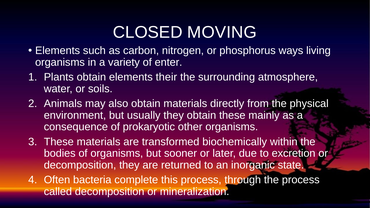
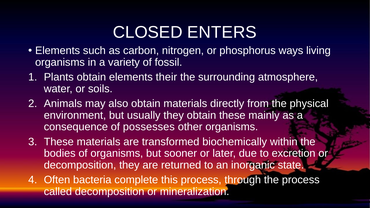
MOVING: MOVING -> ENTERS (222, 32)
enter: enter -> fossil (169, 62)
prokaryotic: prokaryotic -> possesses (149, 127)
